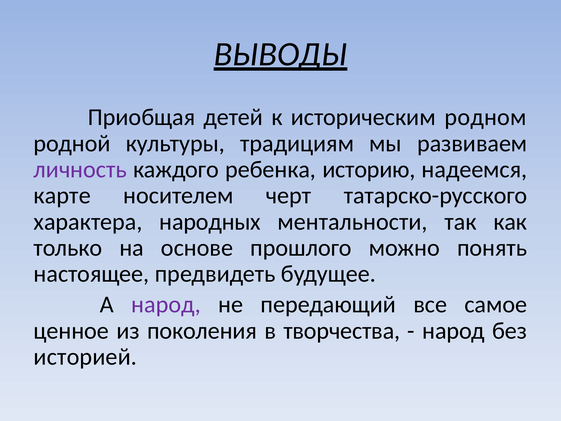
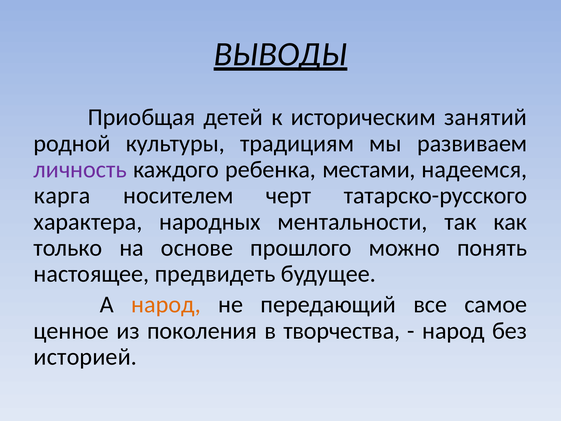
родном: родном -> занятий (486, 117)
историю: историю -> местами (369, 169)
карте: карте -> карга (62, 195)
народ colour: purple -> orange (166, 304)
